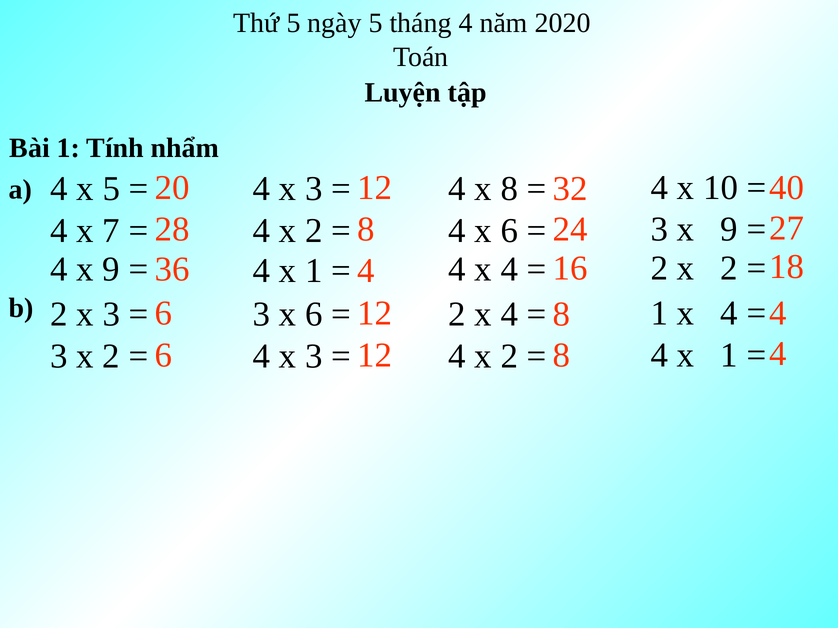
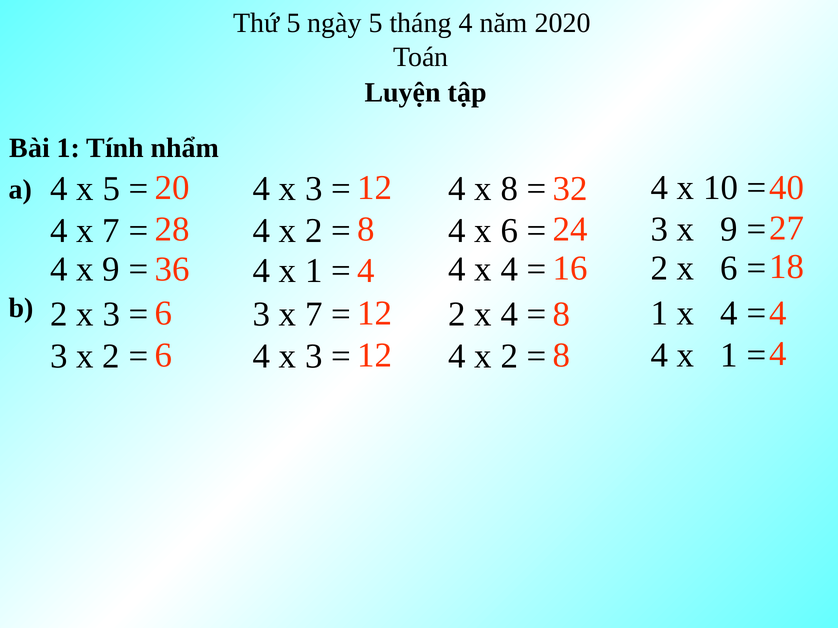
2 x 2: 2 -> 6 (729, 268)
3 x 6: 6 -> 7 (314, 315)
